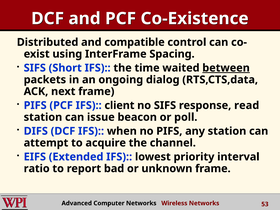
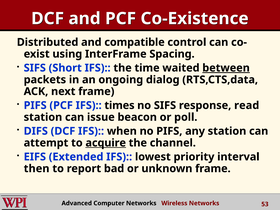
client: client -> times (119, 105)
acquire underline: none -> present (106, 143)
ratio: ratio -> then (37, 169)
